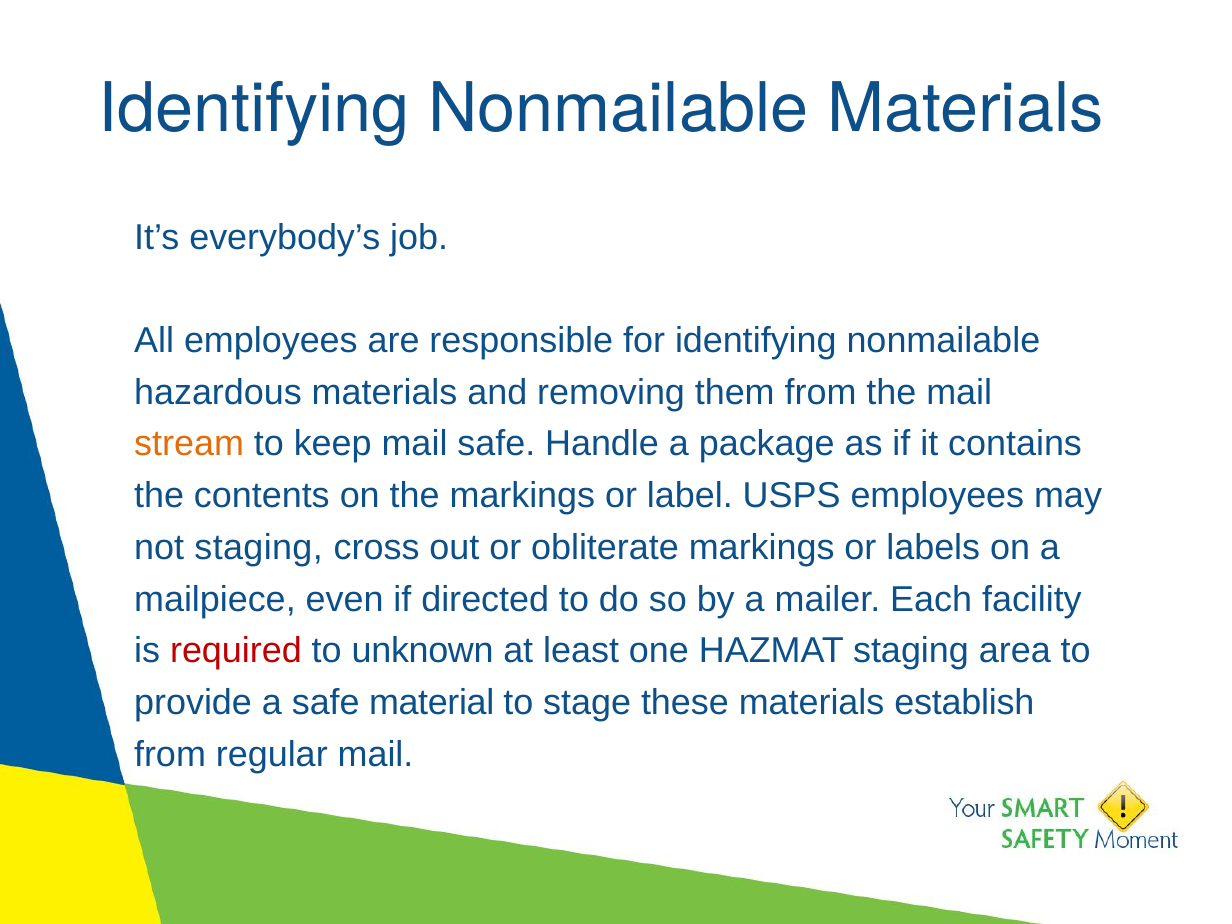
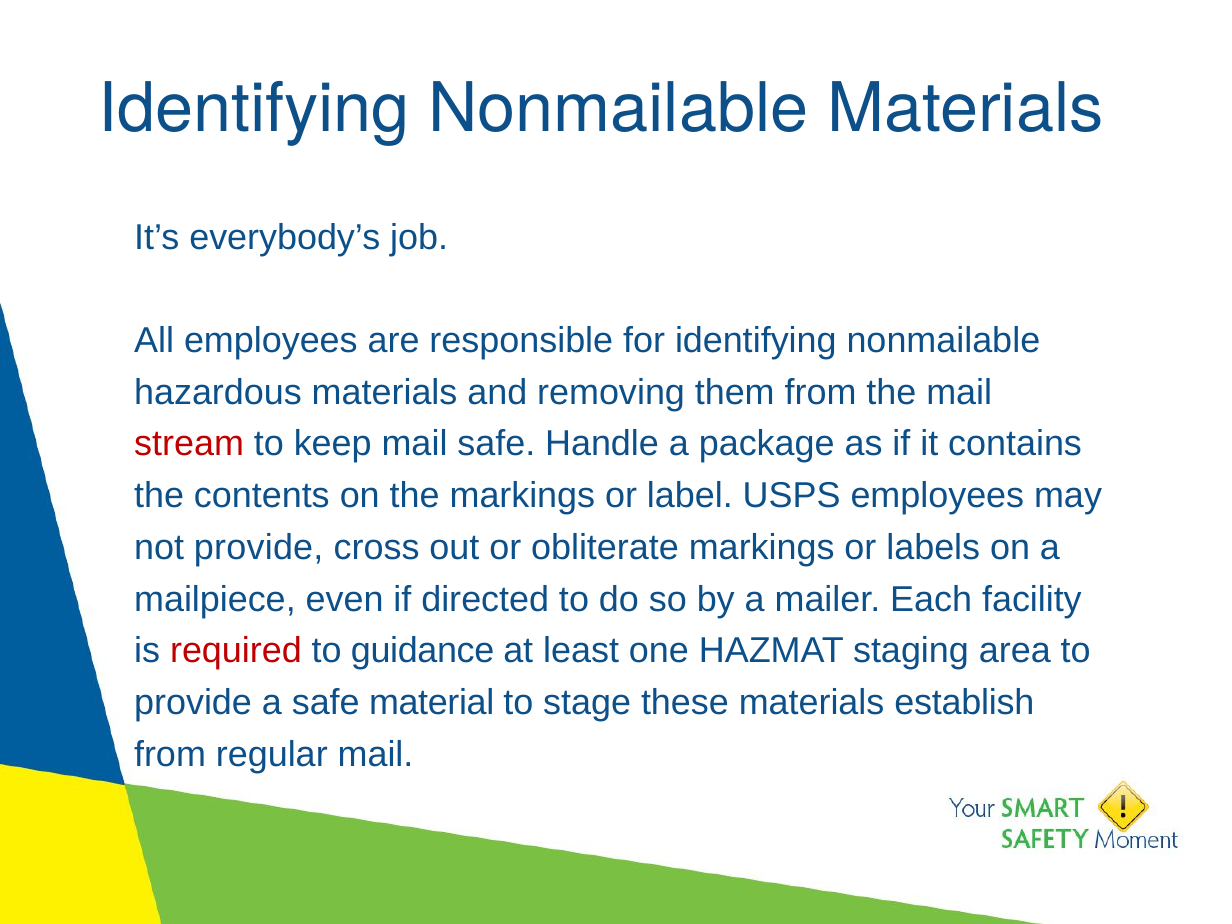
stream colour: orange -> red (189, 444)
not staging: staging -> provide (259, 547)
unknown: unknown -> guidance (423, 651)
